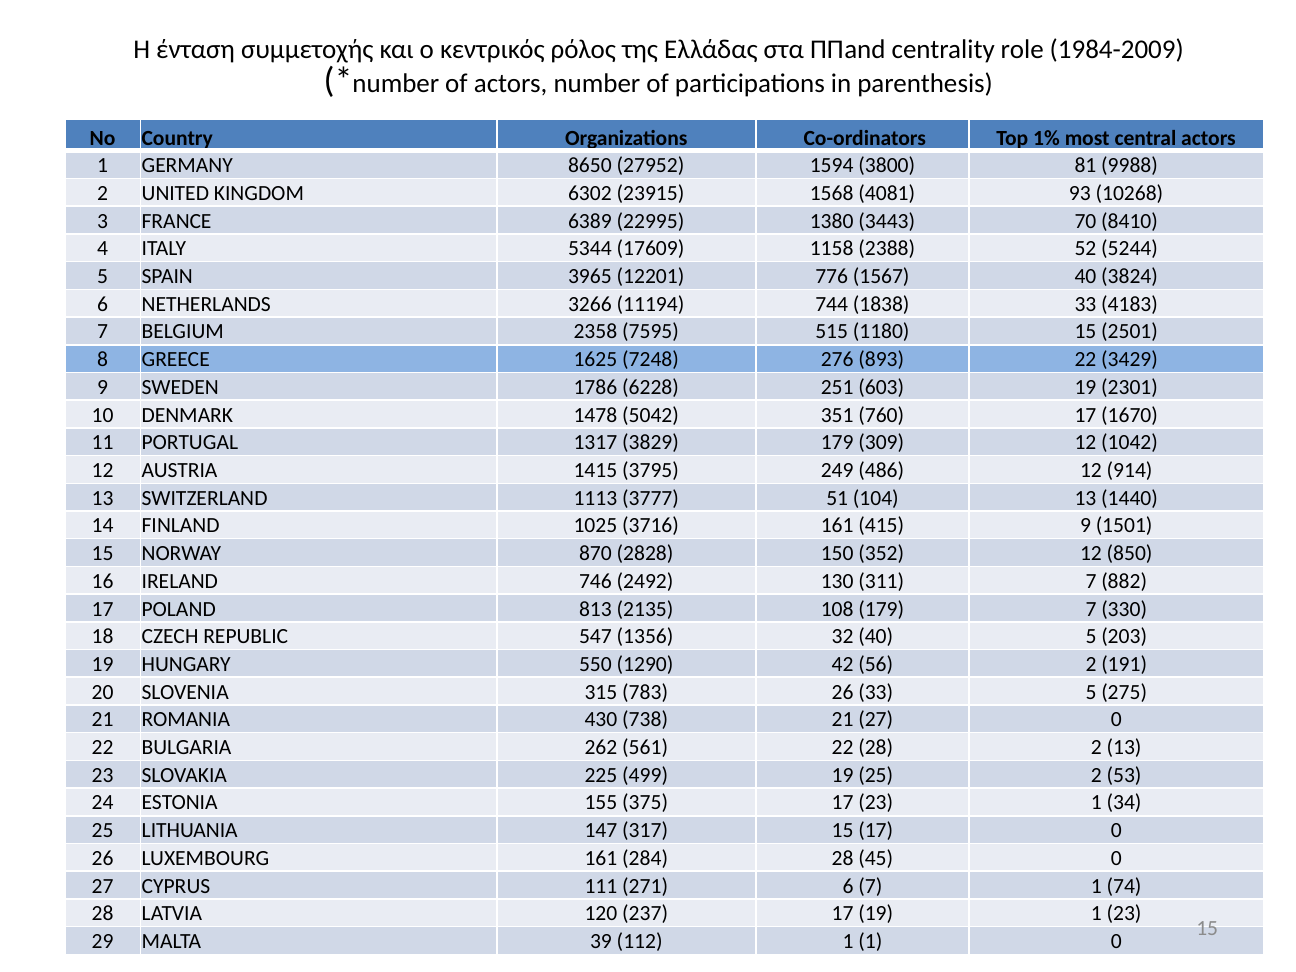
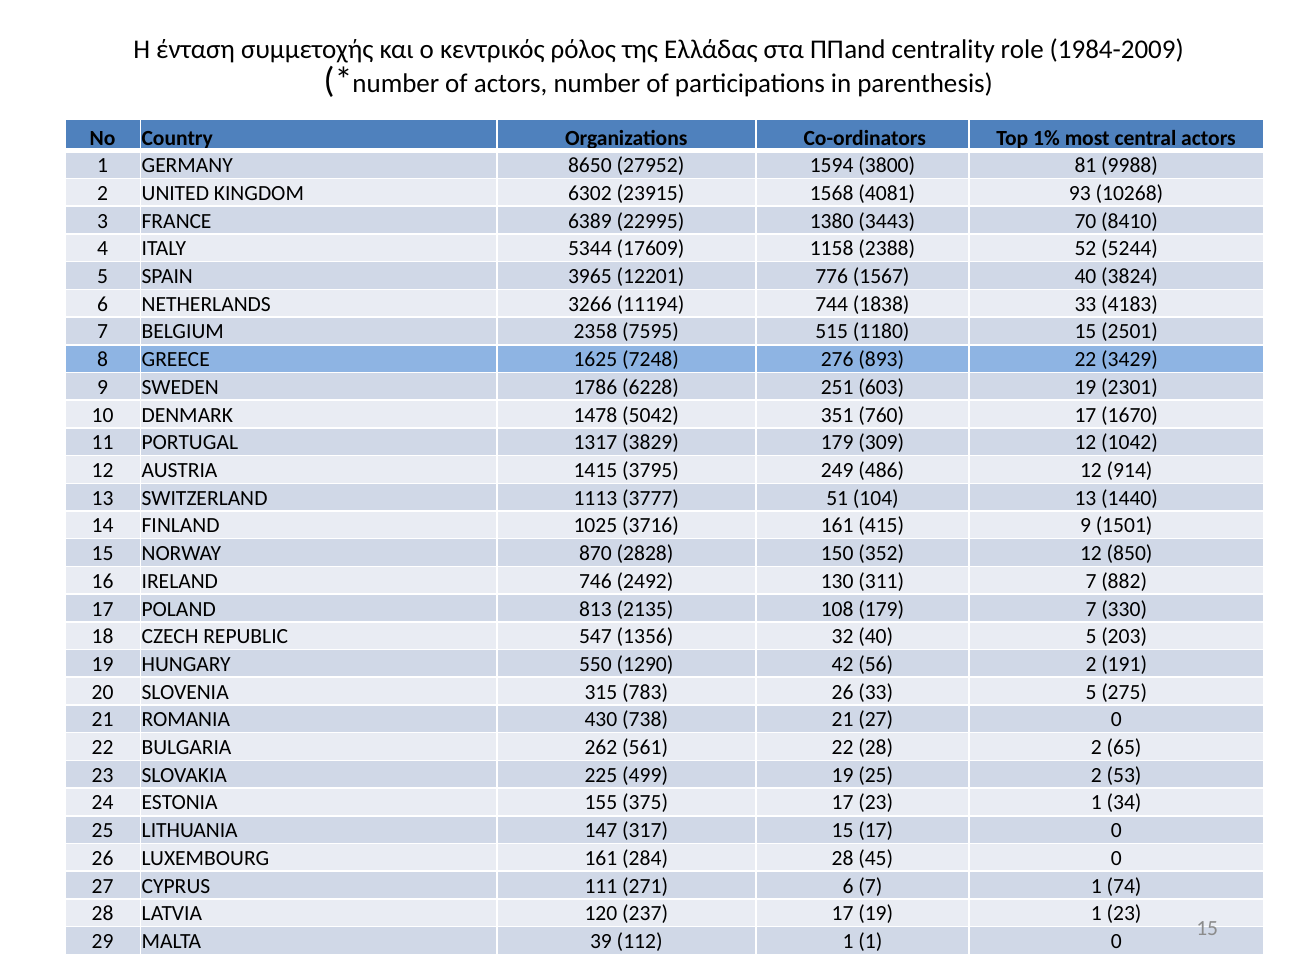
2 13: 13 -> 65 (1124, 747)
